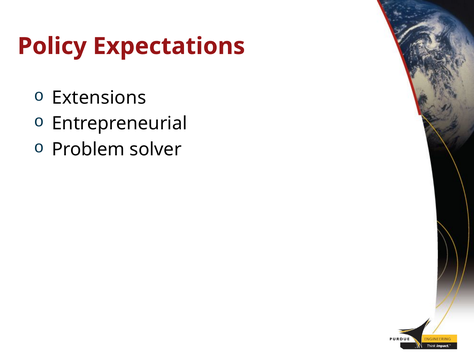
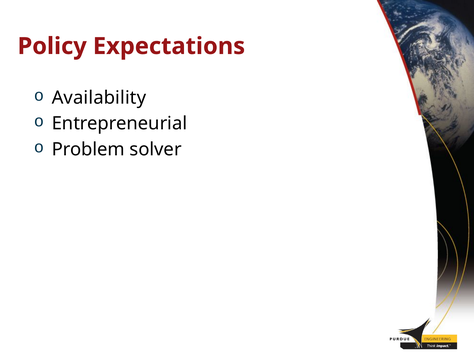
Extensions: Extensions -> Availability (99, 98)
